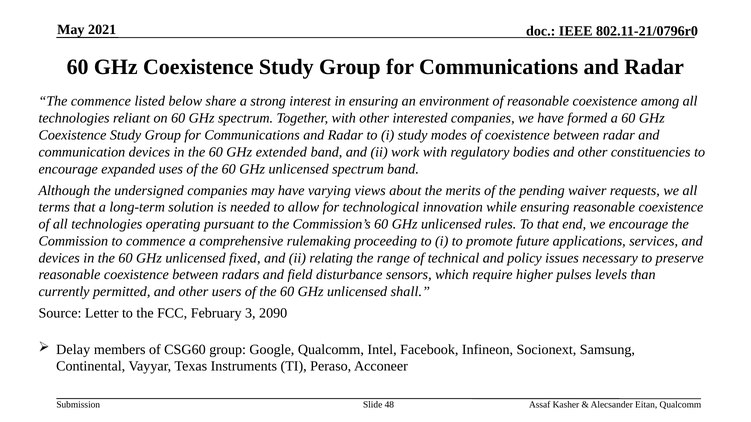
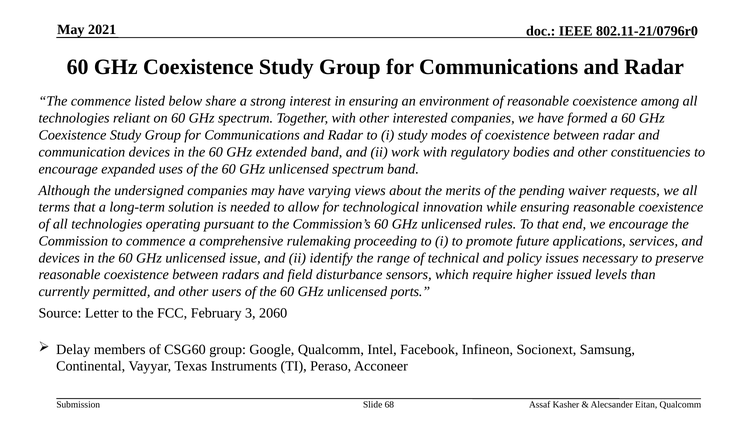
fixed: fixed -> issue (245, 258)
relating: relating -> identify (331, 258)
pulses: pulses -> issued (574, 275)
shall: shall -> ports (410, 292)
2090: 2090 -> 2060 (273, 314)
48: 48 -> 68 (389, 405)
